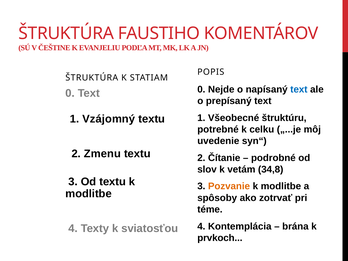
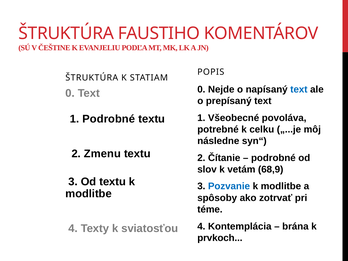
štruktúru: štruktúru -> povoláva (284, 118)
1 Vzájomný: Vzájomný -> Podrobné (109, 119)
uvedenie: uvedenie -> následne (218, 141)
34,8: 34,8 -> 68,9 (271, 169)
Pozvanie colour: orange -> blue (229, 186)
